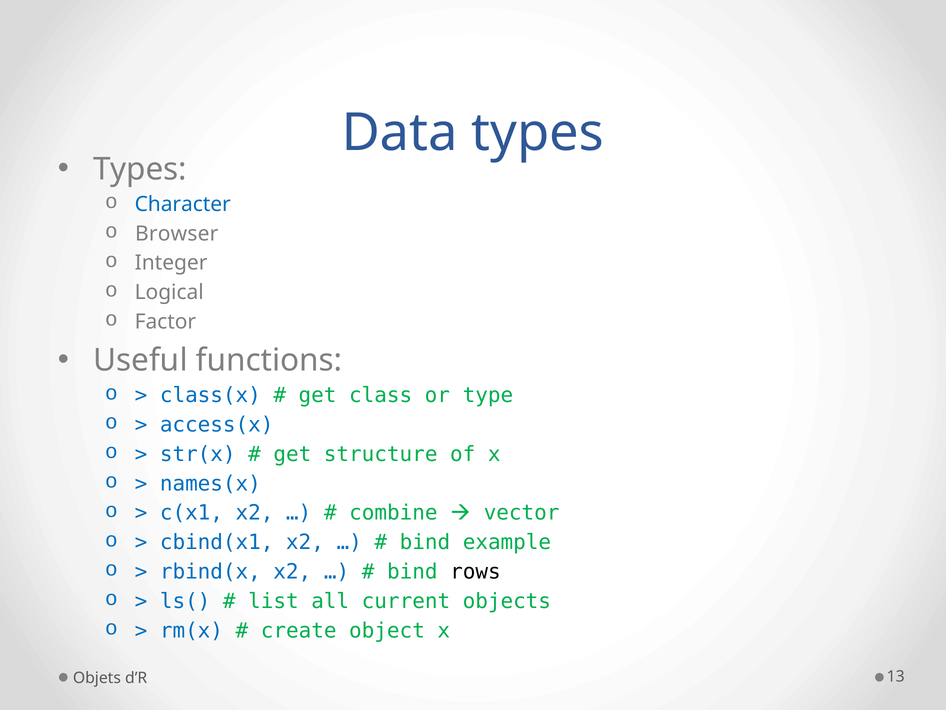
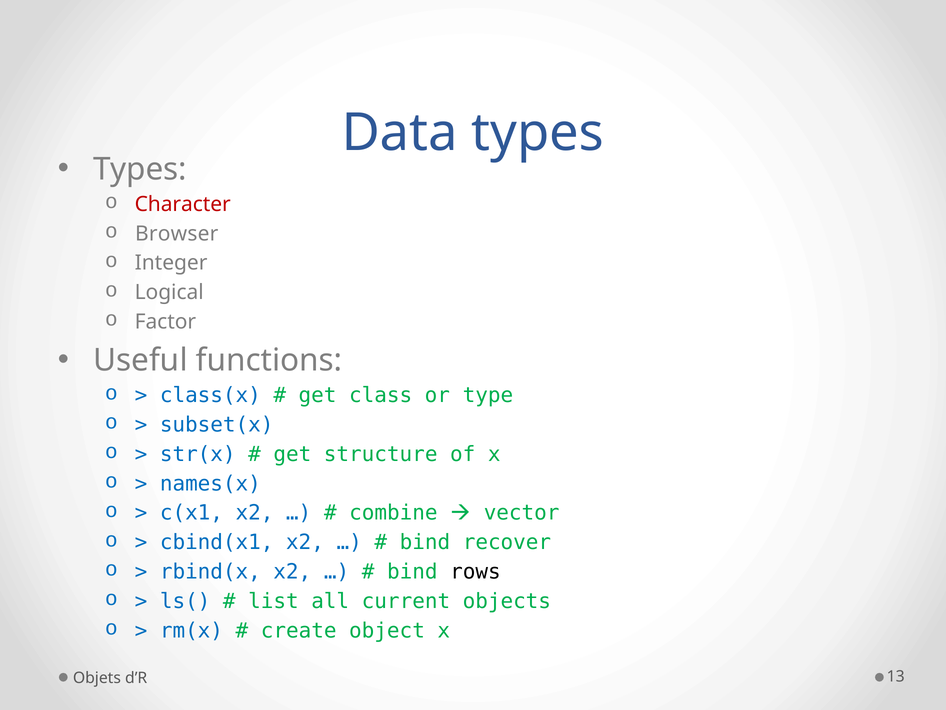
Character colour: blue -> red (183, 204)
access(x: access(x -> subset(x (217, 424)
example: example -> recover (507, 542)
